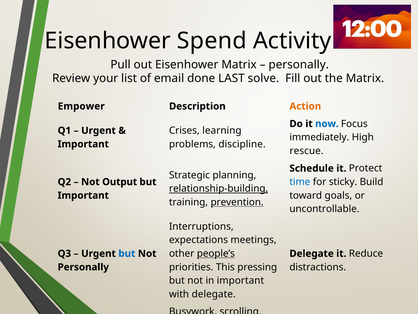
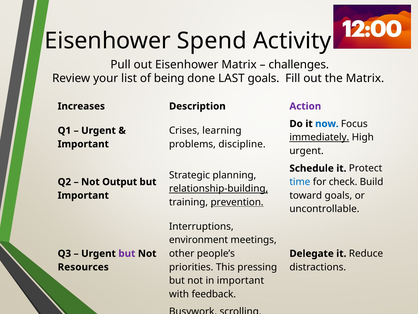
personally: personally -> challenges (299, 64)
email: email -> being (169, 78)
LAST solve: solve -> goals (263, 78)
Empower: Empower -> Increases (81, 106)
Action colour: orange -> purple (305, 106)
immediately underline: none -> present (319, 137)
rescue: rescue -> urgent (307, 151)
sticky: sticky -> check (343, 182)
expectations: expectations -> environment (199, 240)
people’s underline: present -> none (216, 253)
but colour: blue -> purple (127, 253)
Personally: Personally -> Resources (83, 267)
with delegate: delegate -> feedback (214, 294)
